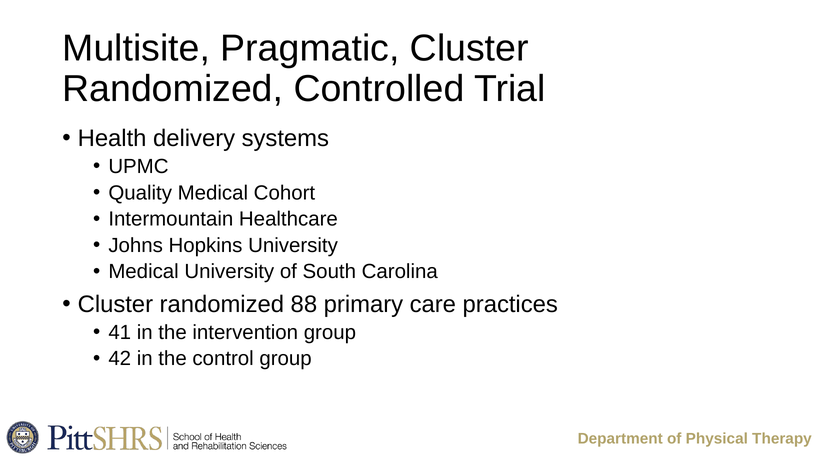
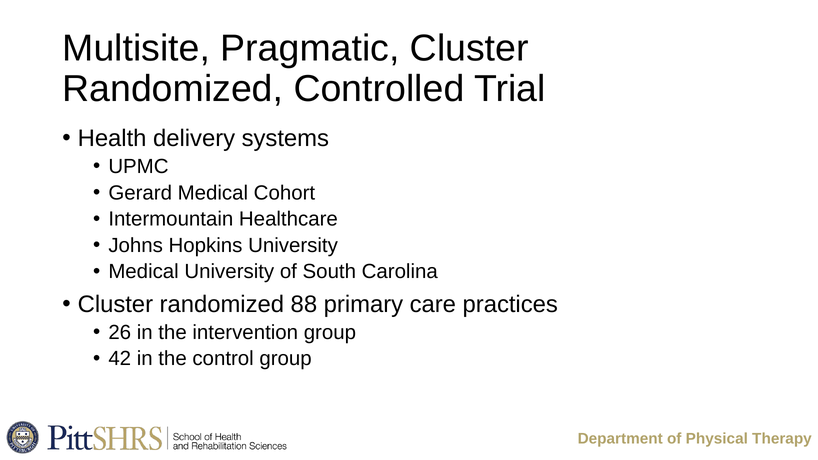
Quality: Quality -> Gerard (140, 193)
41: 41 -> 26 (120, 332)
